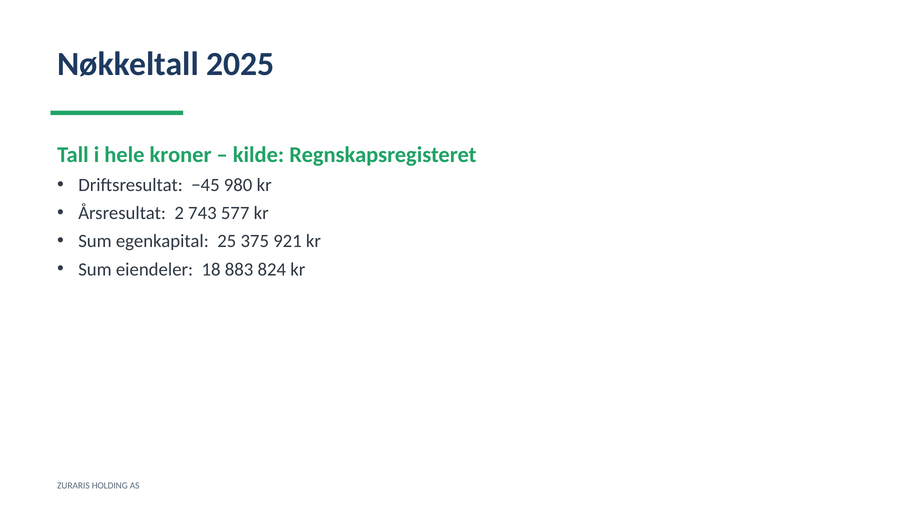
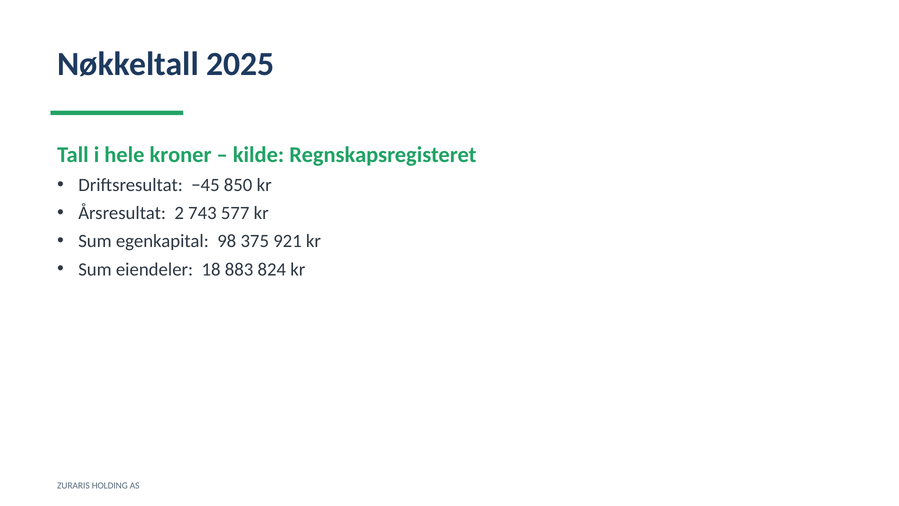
980: 980 -> 850 (238, 185)
25: 25 -> 98 (227, 241)
